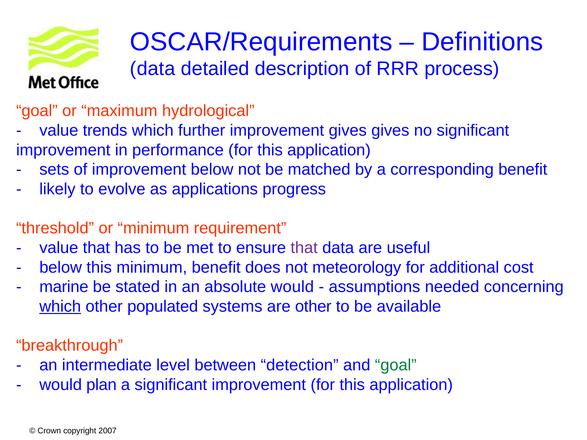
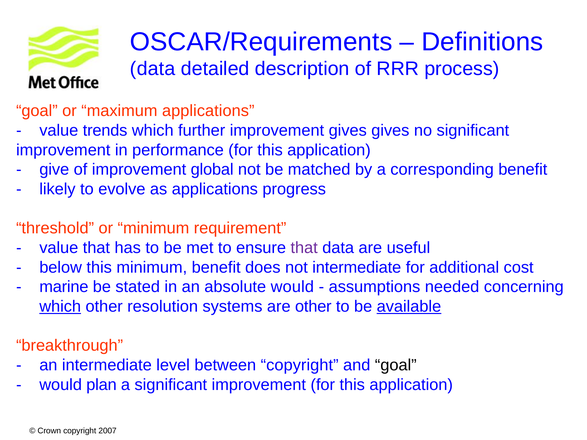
maximum hydrological: hydrological -> applications (208, 111)
sets: sets -> give (54, 170)
improvement below: below -> global (212, 170)
not meteorology: meteorology -> intermediate (357, 268)
populated: populated -> resolution (163, 307)
available underline: none -> present (409, 307)
between detection: detection -> copyright (300, 365)
goal colour: green -> black (396, 365)
